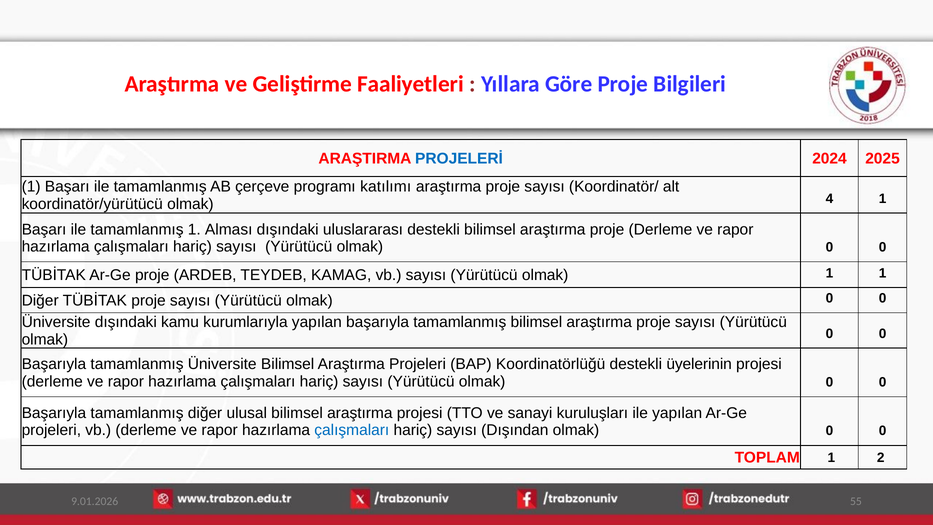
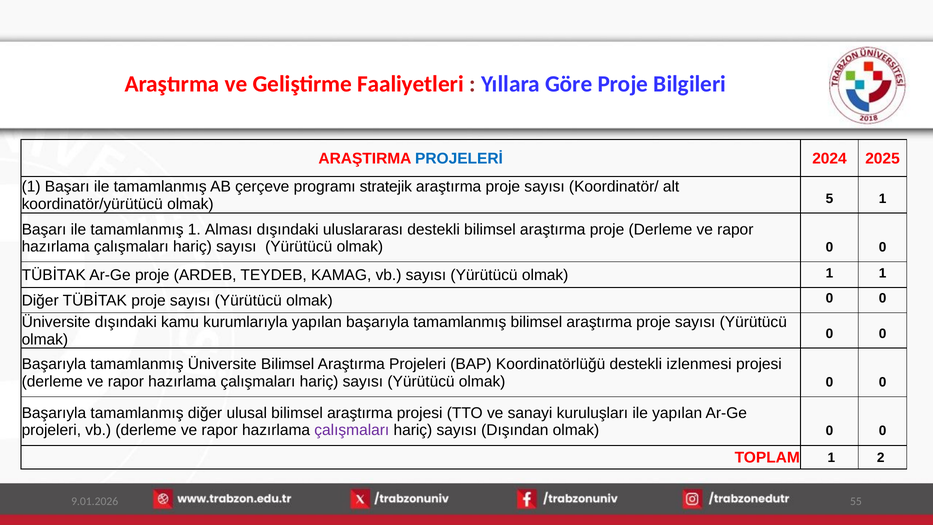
katılımı: katılımı -> stratejik (386, 187)
4: 4 -> 5 (829, 199)
üyelerinin: üyelerinin -> izlenmesi (699, 364)
çalışmaları colour: blue -> purple (352, 430)
